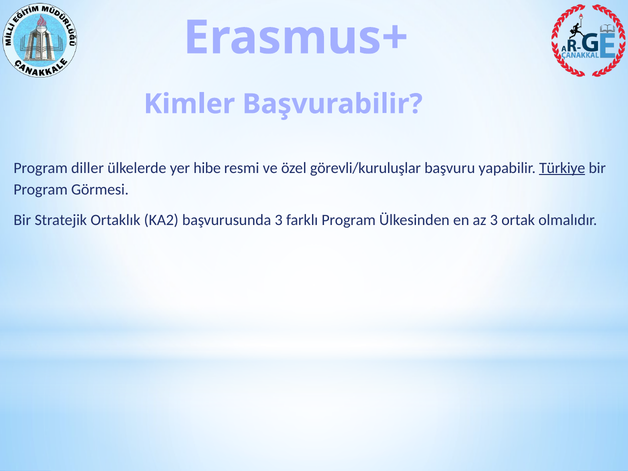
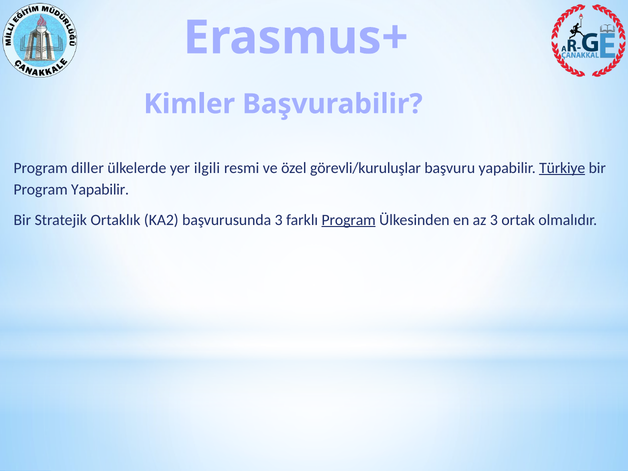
hibe: hibe -> ilgili (207, 168)
Program Görmesi: Görmesi -> Yapabilir (100, 190)
Program underline: none -> present (349, 220)
